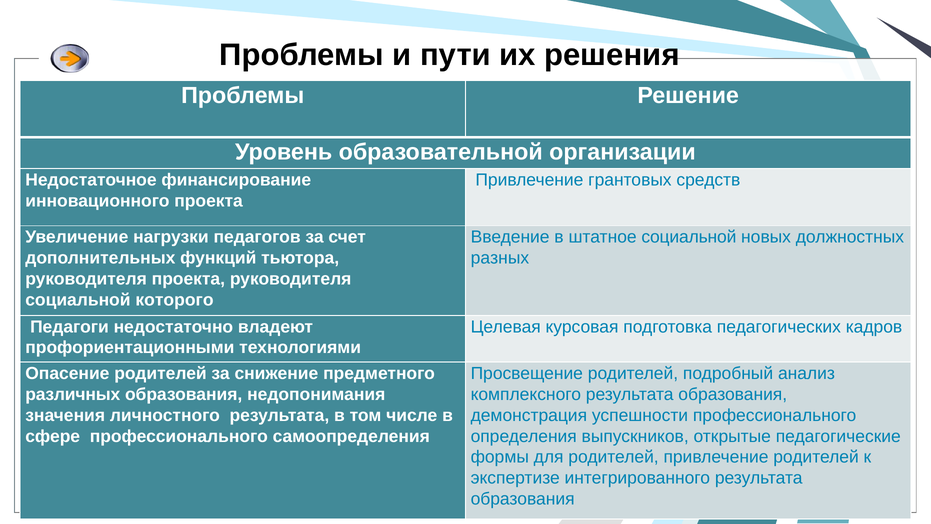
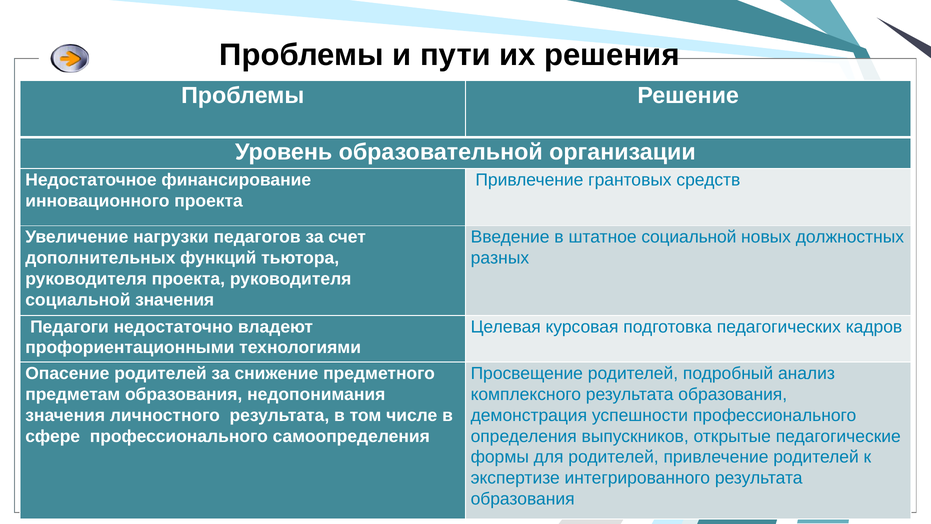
социальной которого: которого -> значения (175, 300)
различных: различных -> предметам (73, 394)
